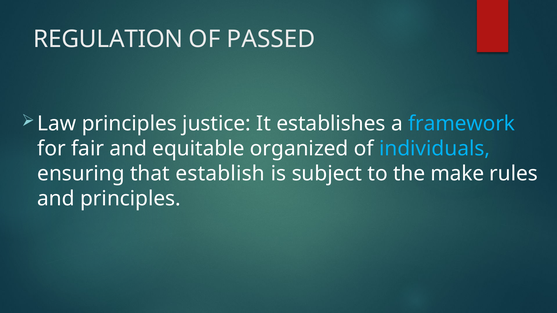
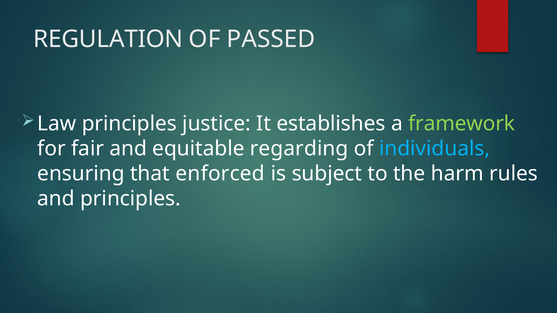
framework colour: light blue -> light green (462, 124)
organized: organized -> regarding (299, 149)
establish: establish -> enforced (220, 174)
make: make -> harm (457, 174)
